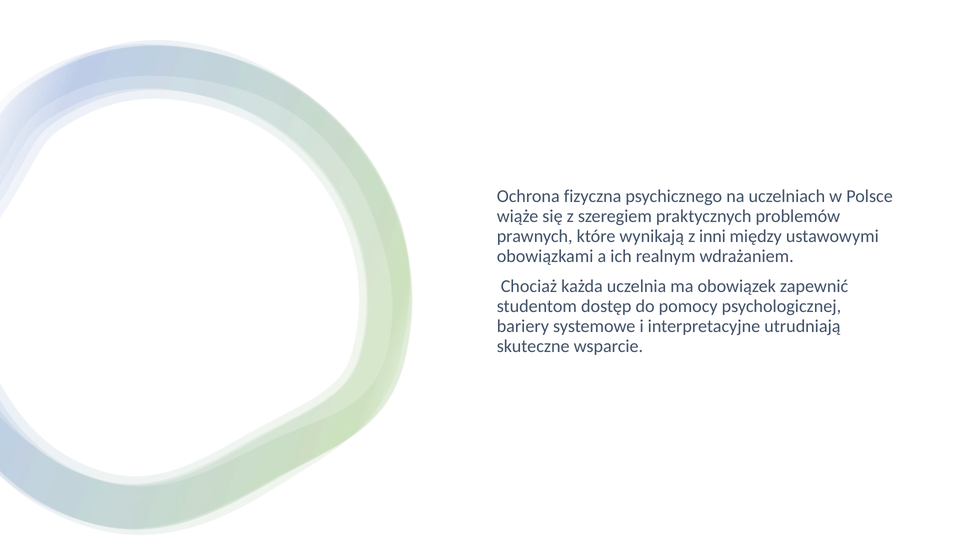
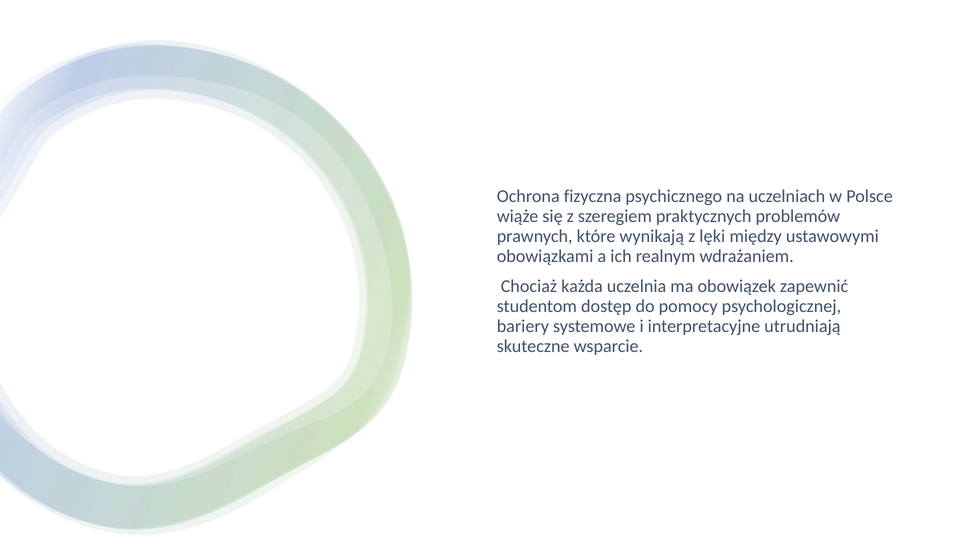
inni: inni -> lęki (712, 236)
